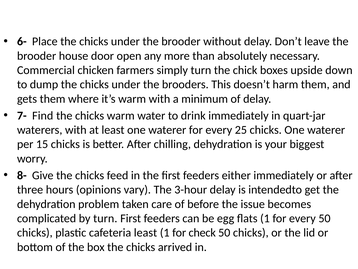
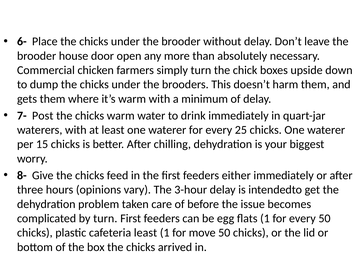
Find: Find -> Post (43, 115)
check: check -> move (202, 232)
